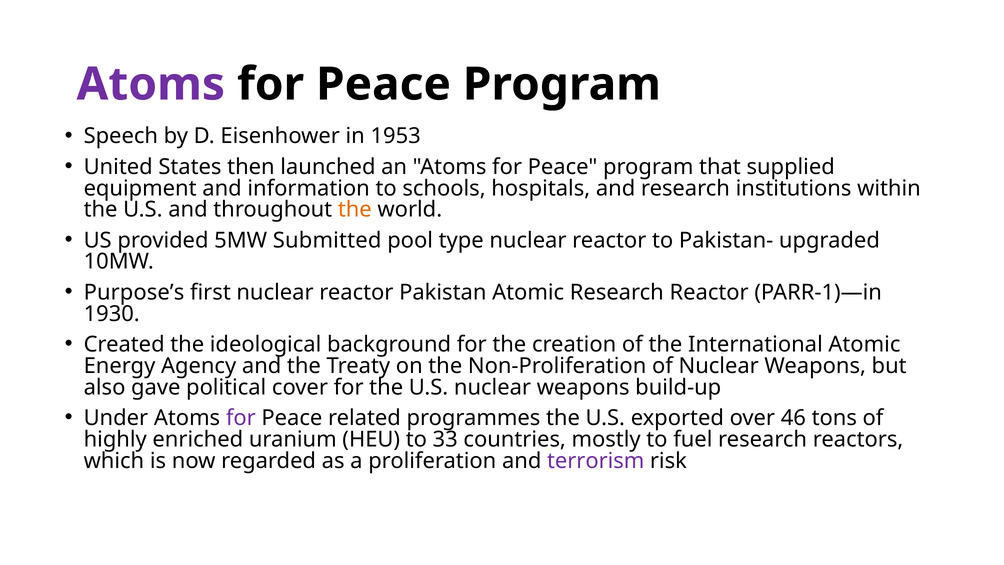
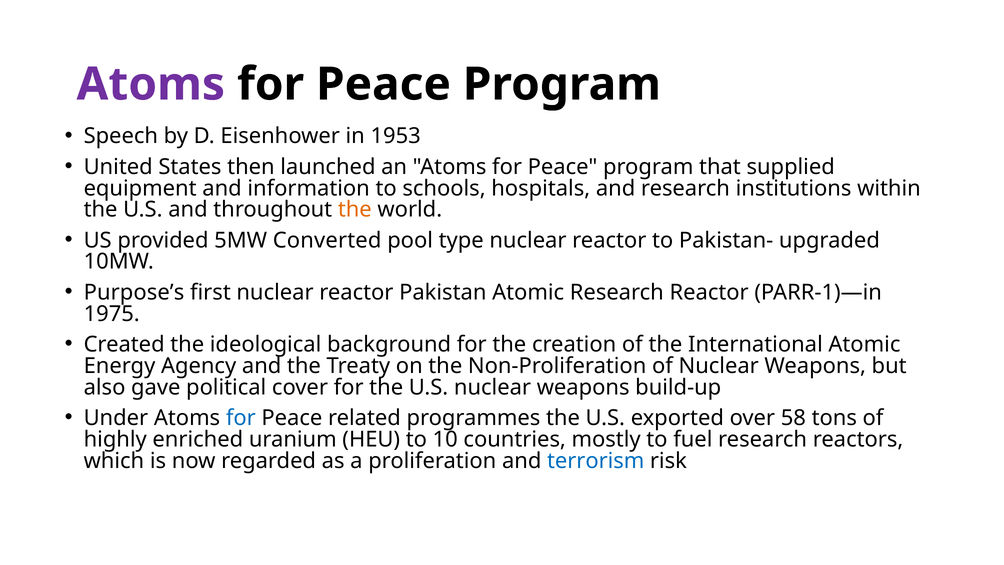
Submitted: Submitted -> Converted (327, 240)
1930: 1930 -> 1975 (112, 314)
for colour: purple -> blue (241, 418)
46: 46 -> 58 (793, 418)
33: 33 -> 10 (445, 439)
terrorism colour: purple -> blue (596, 461)
